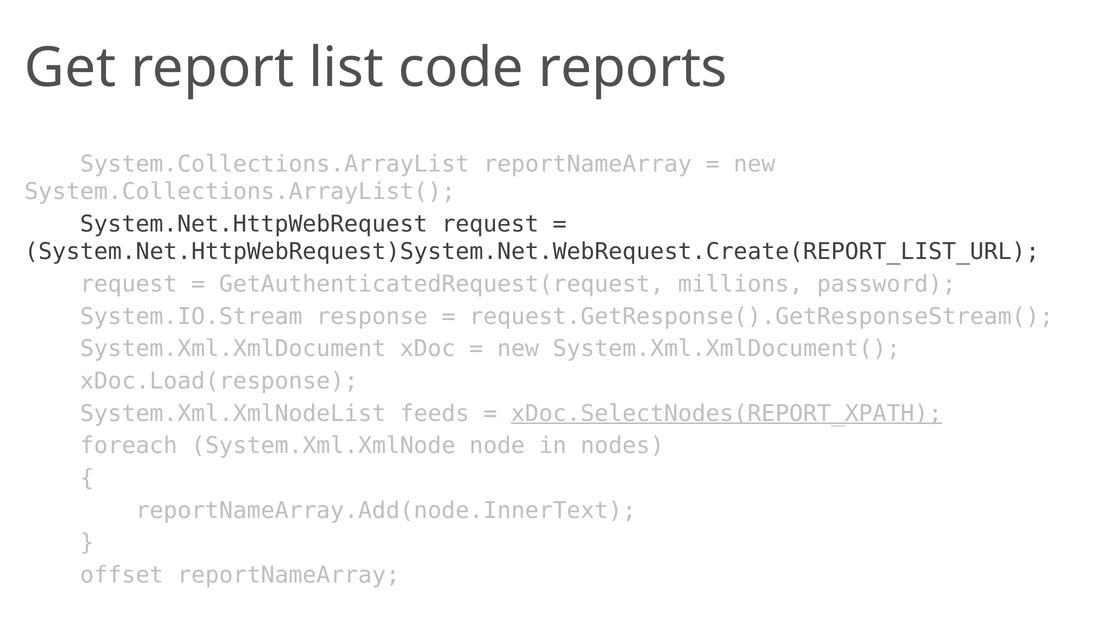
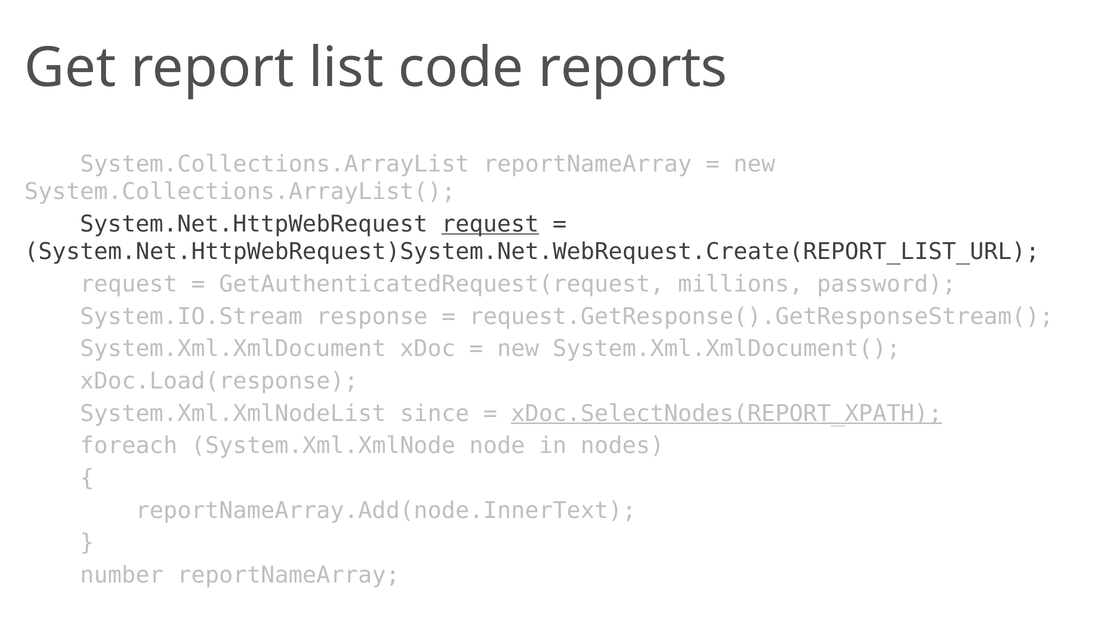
request underline: none -> present (490, 224)
feeds: feeds -> since (435, 414)
offset: offset -> number (122, 576)
